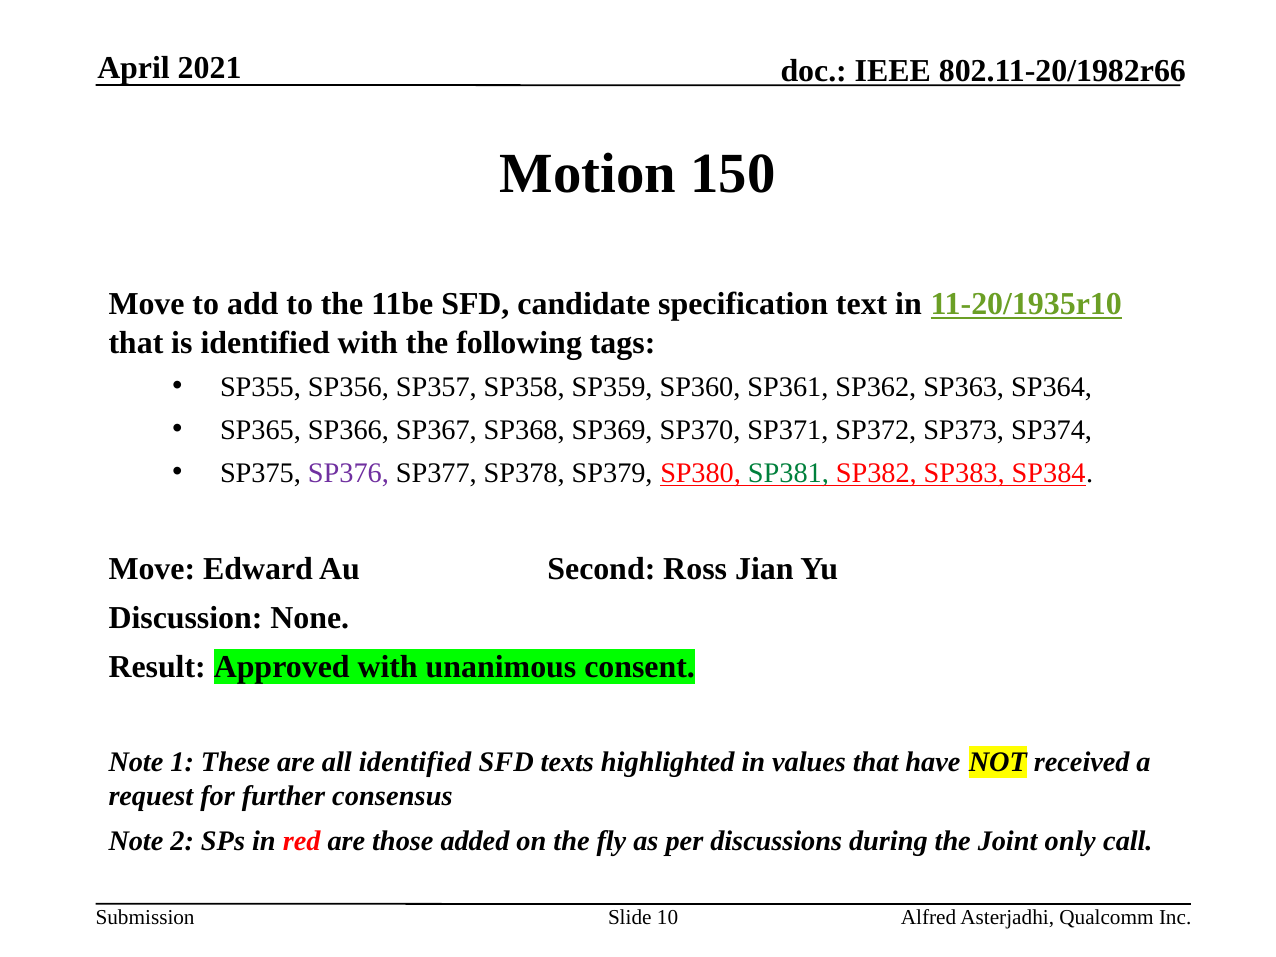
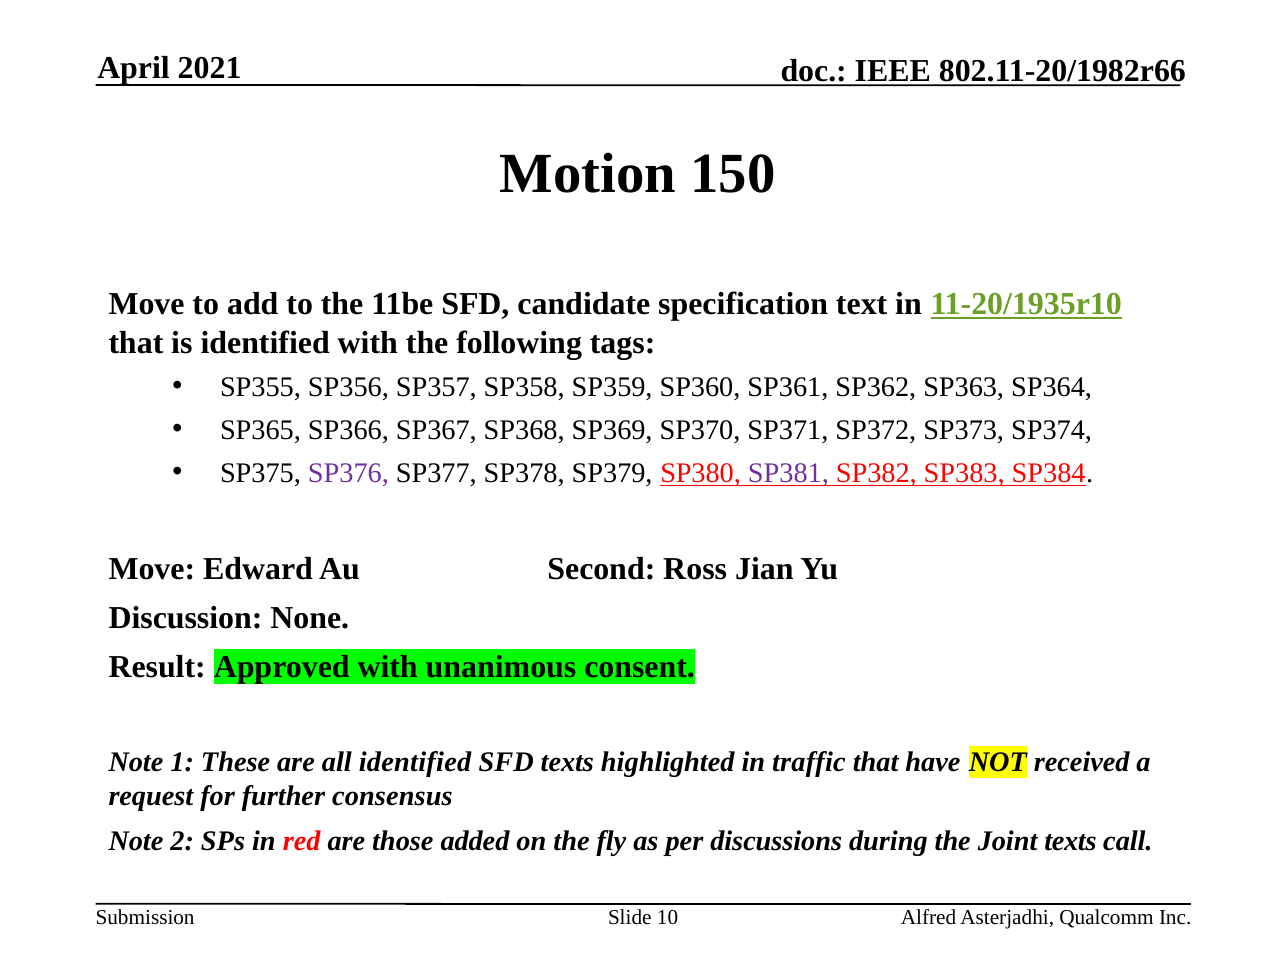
SP381 colour: green -> purple (788, 473)
values: values -> traffic (809, 762)
Joint only: only -> texts (1070, 841)
